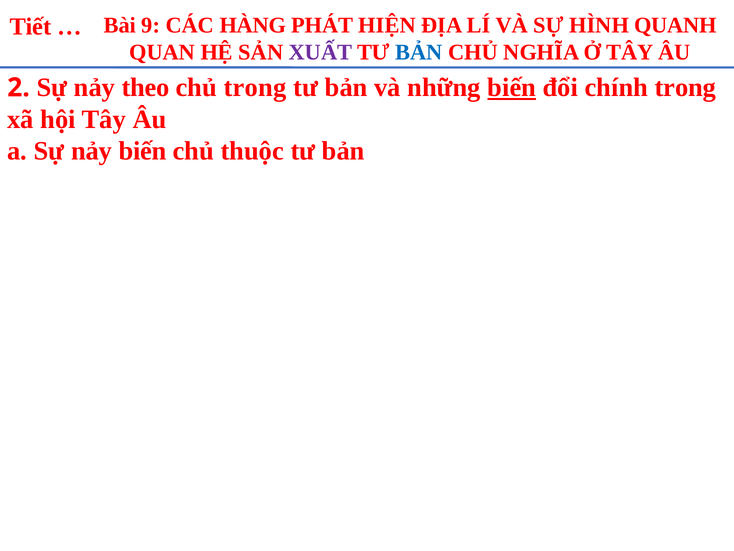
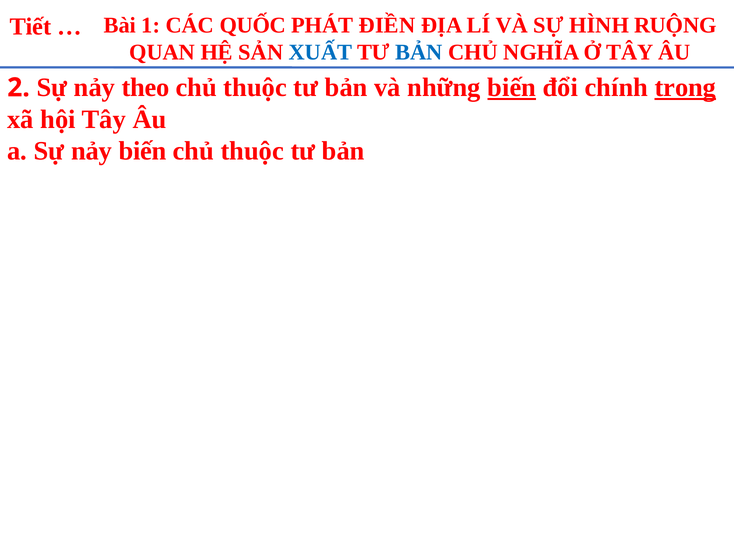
9: 9 -> 1 (151, 25)
HÀNG: HÀNG -> QUỐC (253, 25)
HIỆN: HIỆN -> ĐIỀN (387, 25)
QUANH: QUANH -> RUỘNG (675, 25)
XUẤT colour: purple -> blue (321, 52)
trong: trong -> thuộc (255, 87)
trong underline: none -> present (685, 87)
